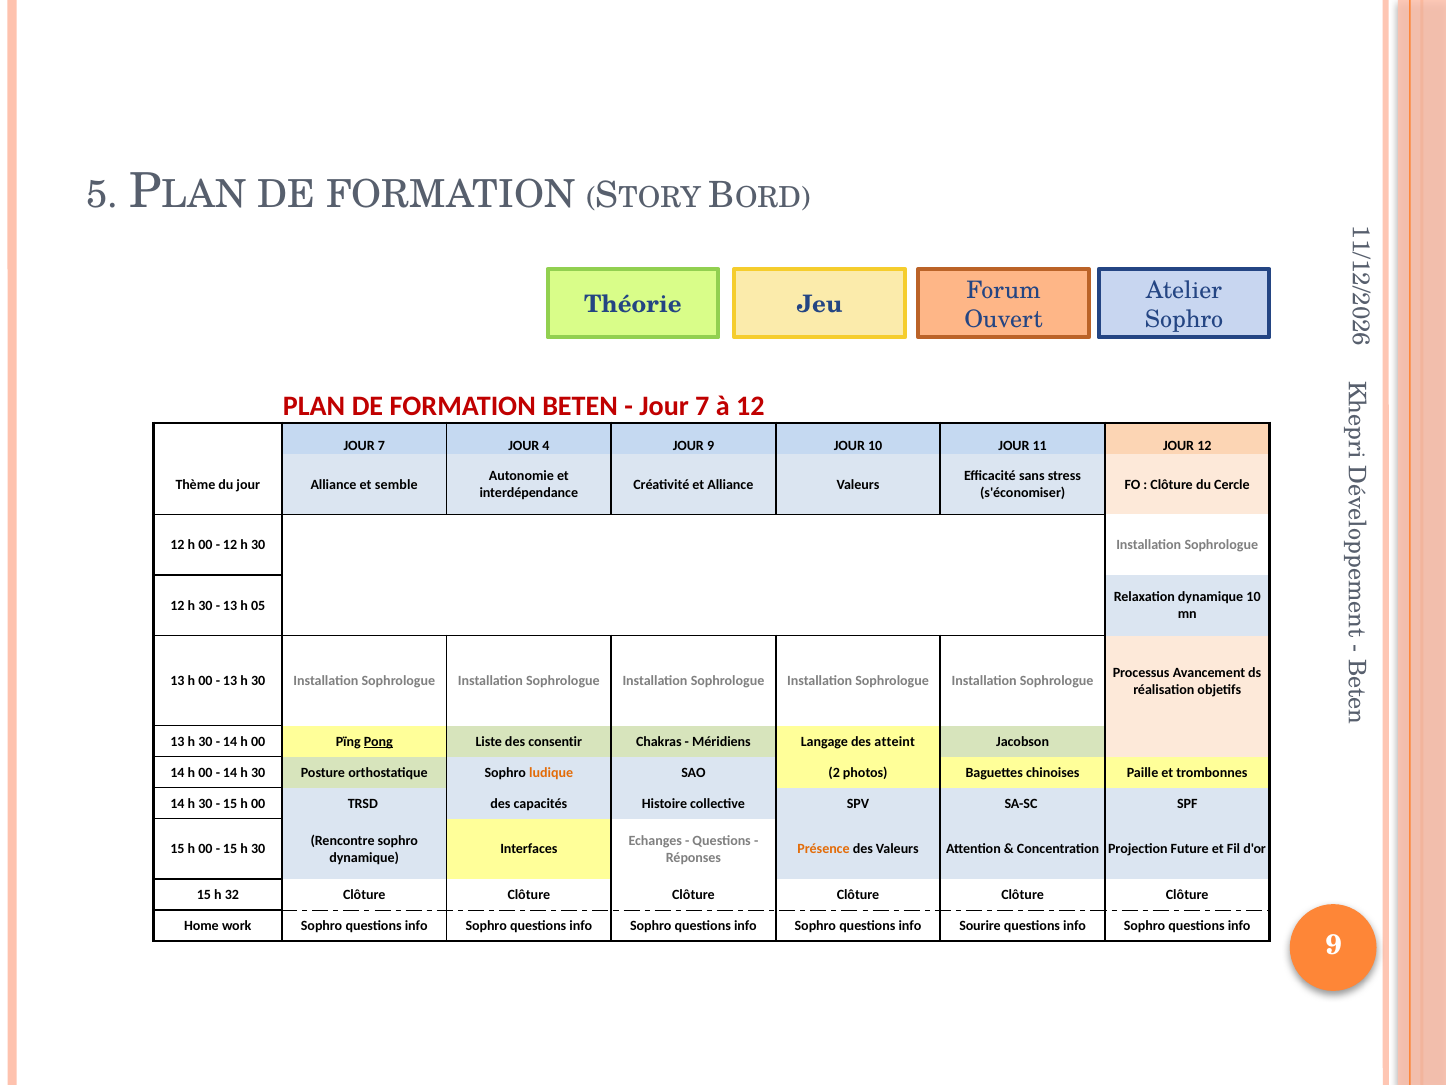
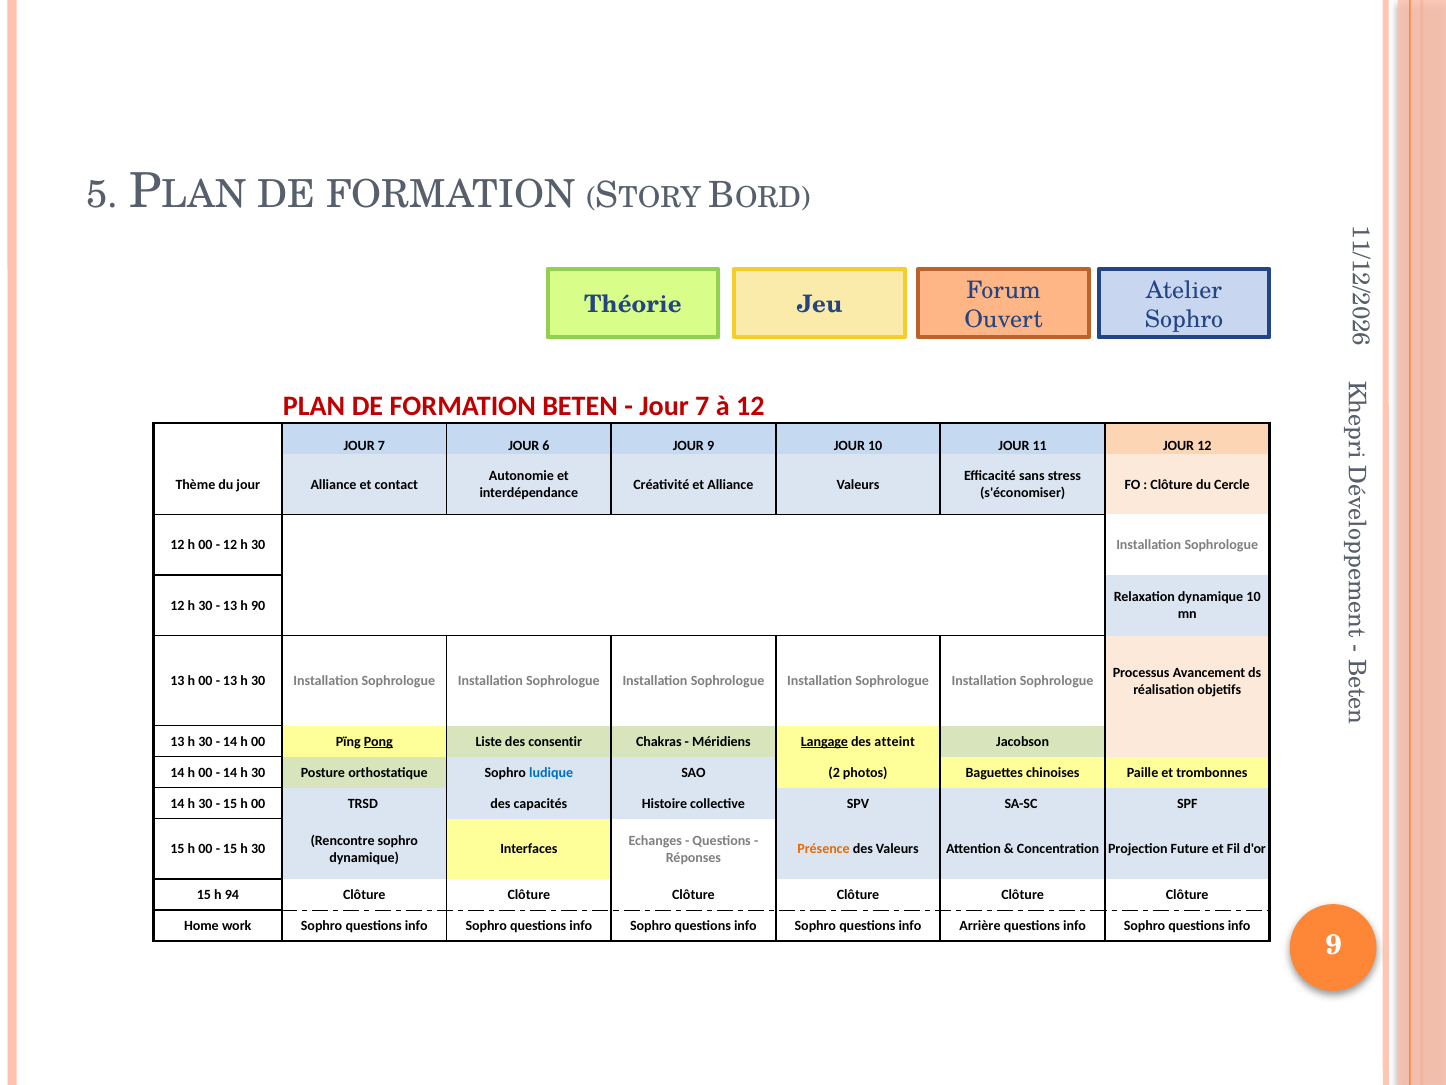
JOUR 4: 4 -> 6 (546, 445)
semble: semble -> contact (396, 484)
05: 05 -> 90 (258, 605)
Langage underline: none -> present (824, 741)
ludique colour: orange -> blue (551, 772)
32: 32 -> 94 (232, 895)
Sourire: Sourire -> Arrière (980, 926)
